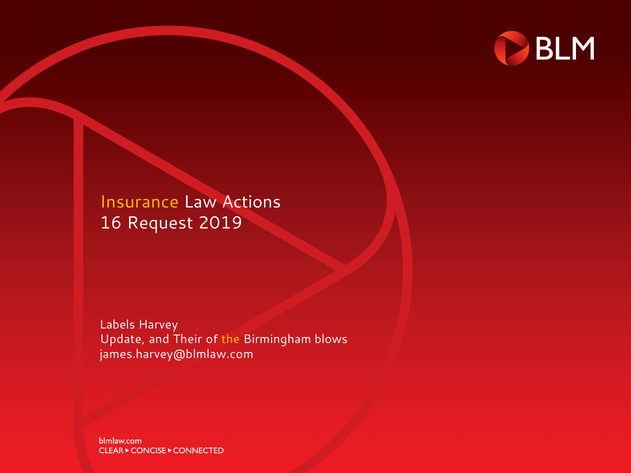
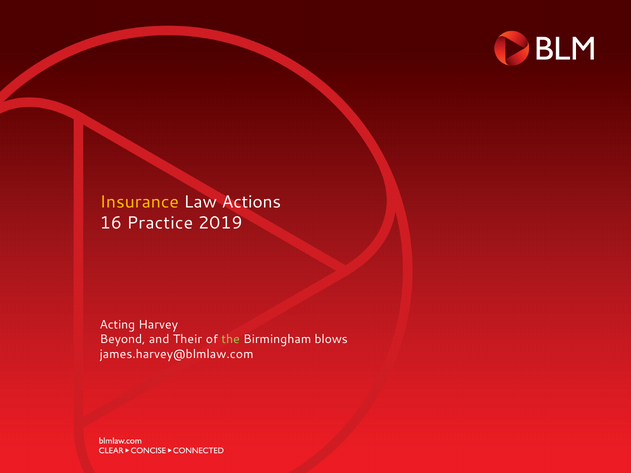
Request: Request -> Practice (160, 223)
Labels: Labels -> Acting (117, 325)
Update: Update -> Beyond (123, 339)
the colour: yellow -> light green (231, 339)
